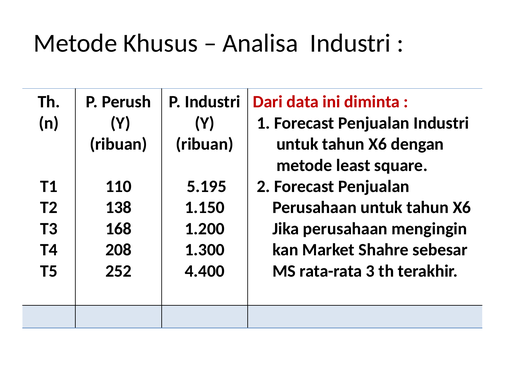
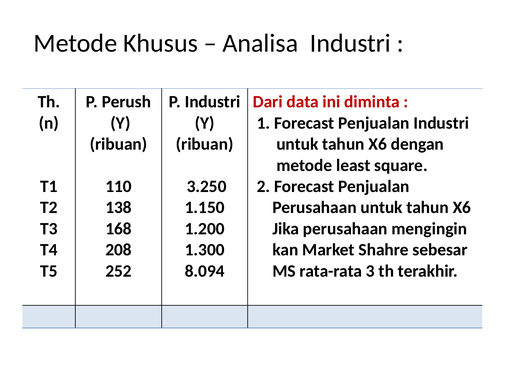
5.195: 5.195 -> 3.250 (207, 186)
4.400: 4.400 -> 8.094 (205, 271)
